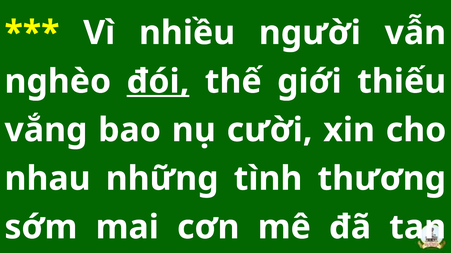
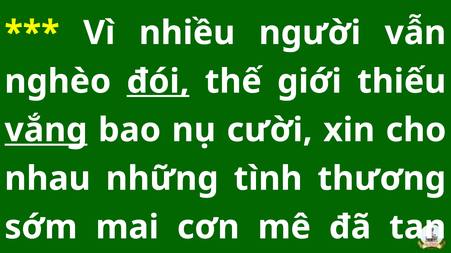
vắng underline: none -> present (46, 130)
